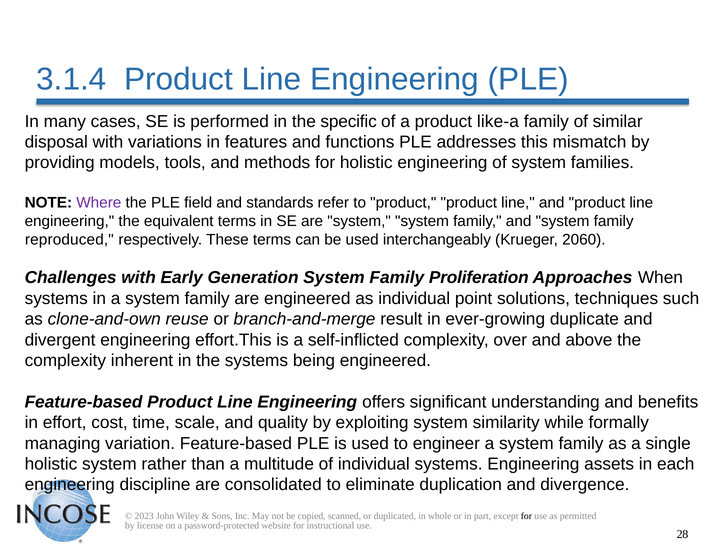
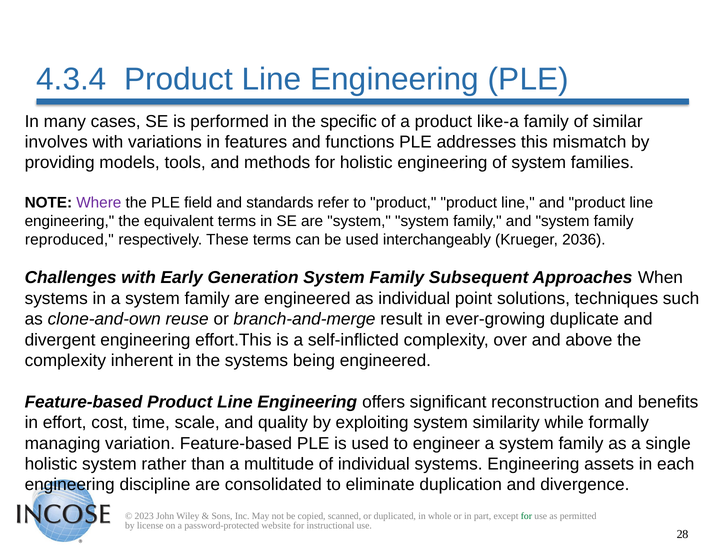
3.1.4: 3.1.4 -> 4.3.4 (71, 79)
disposal: disposal -> involves (56, 142)
2060: 2060 -> 2036 (584, 240)
Proliferation: Proliferation -> Subsequent (479, 278)
understanding: understanding -> reconstruction (545, 402)
for colour: black -> green (526, 516)
